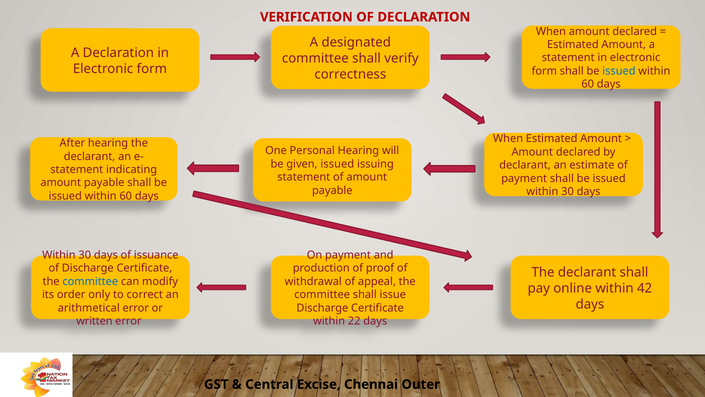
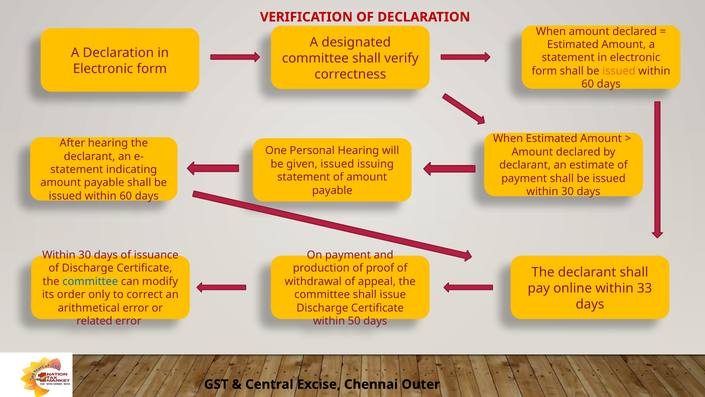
issued colour: blue -> orange (619, 71)
42: 42 -> 33 (645, 288)
written: written -> related (94, 321)
22: 22 -> 50 (354, 321)
